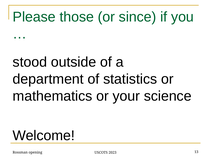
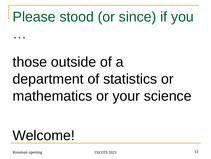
those: those -> stood (77, 17)
stood: stood -> those (30, 62)
